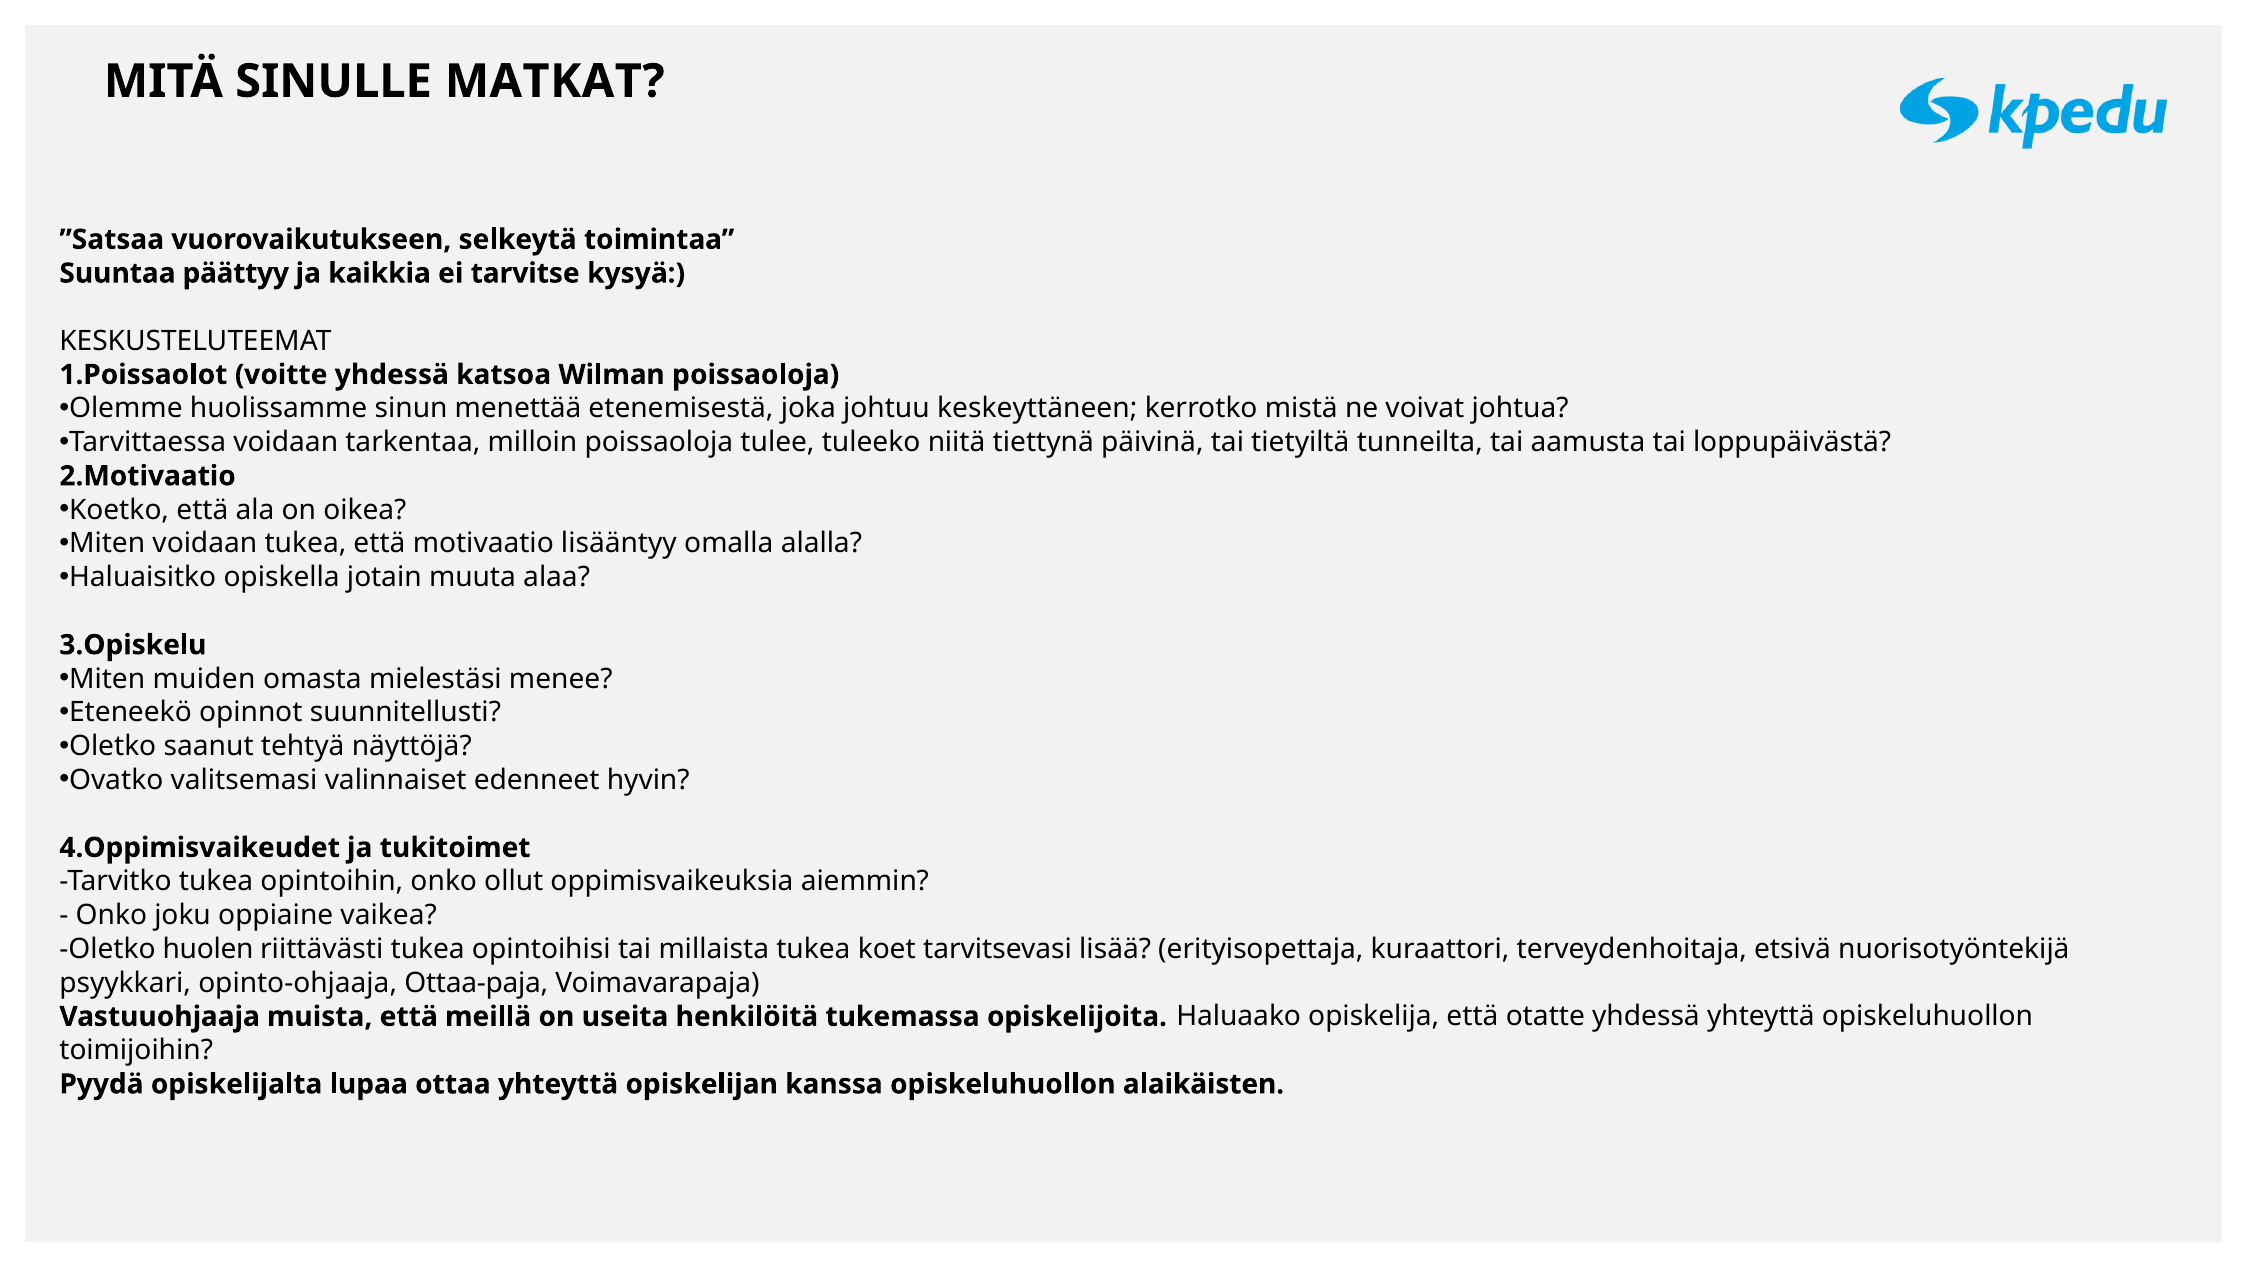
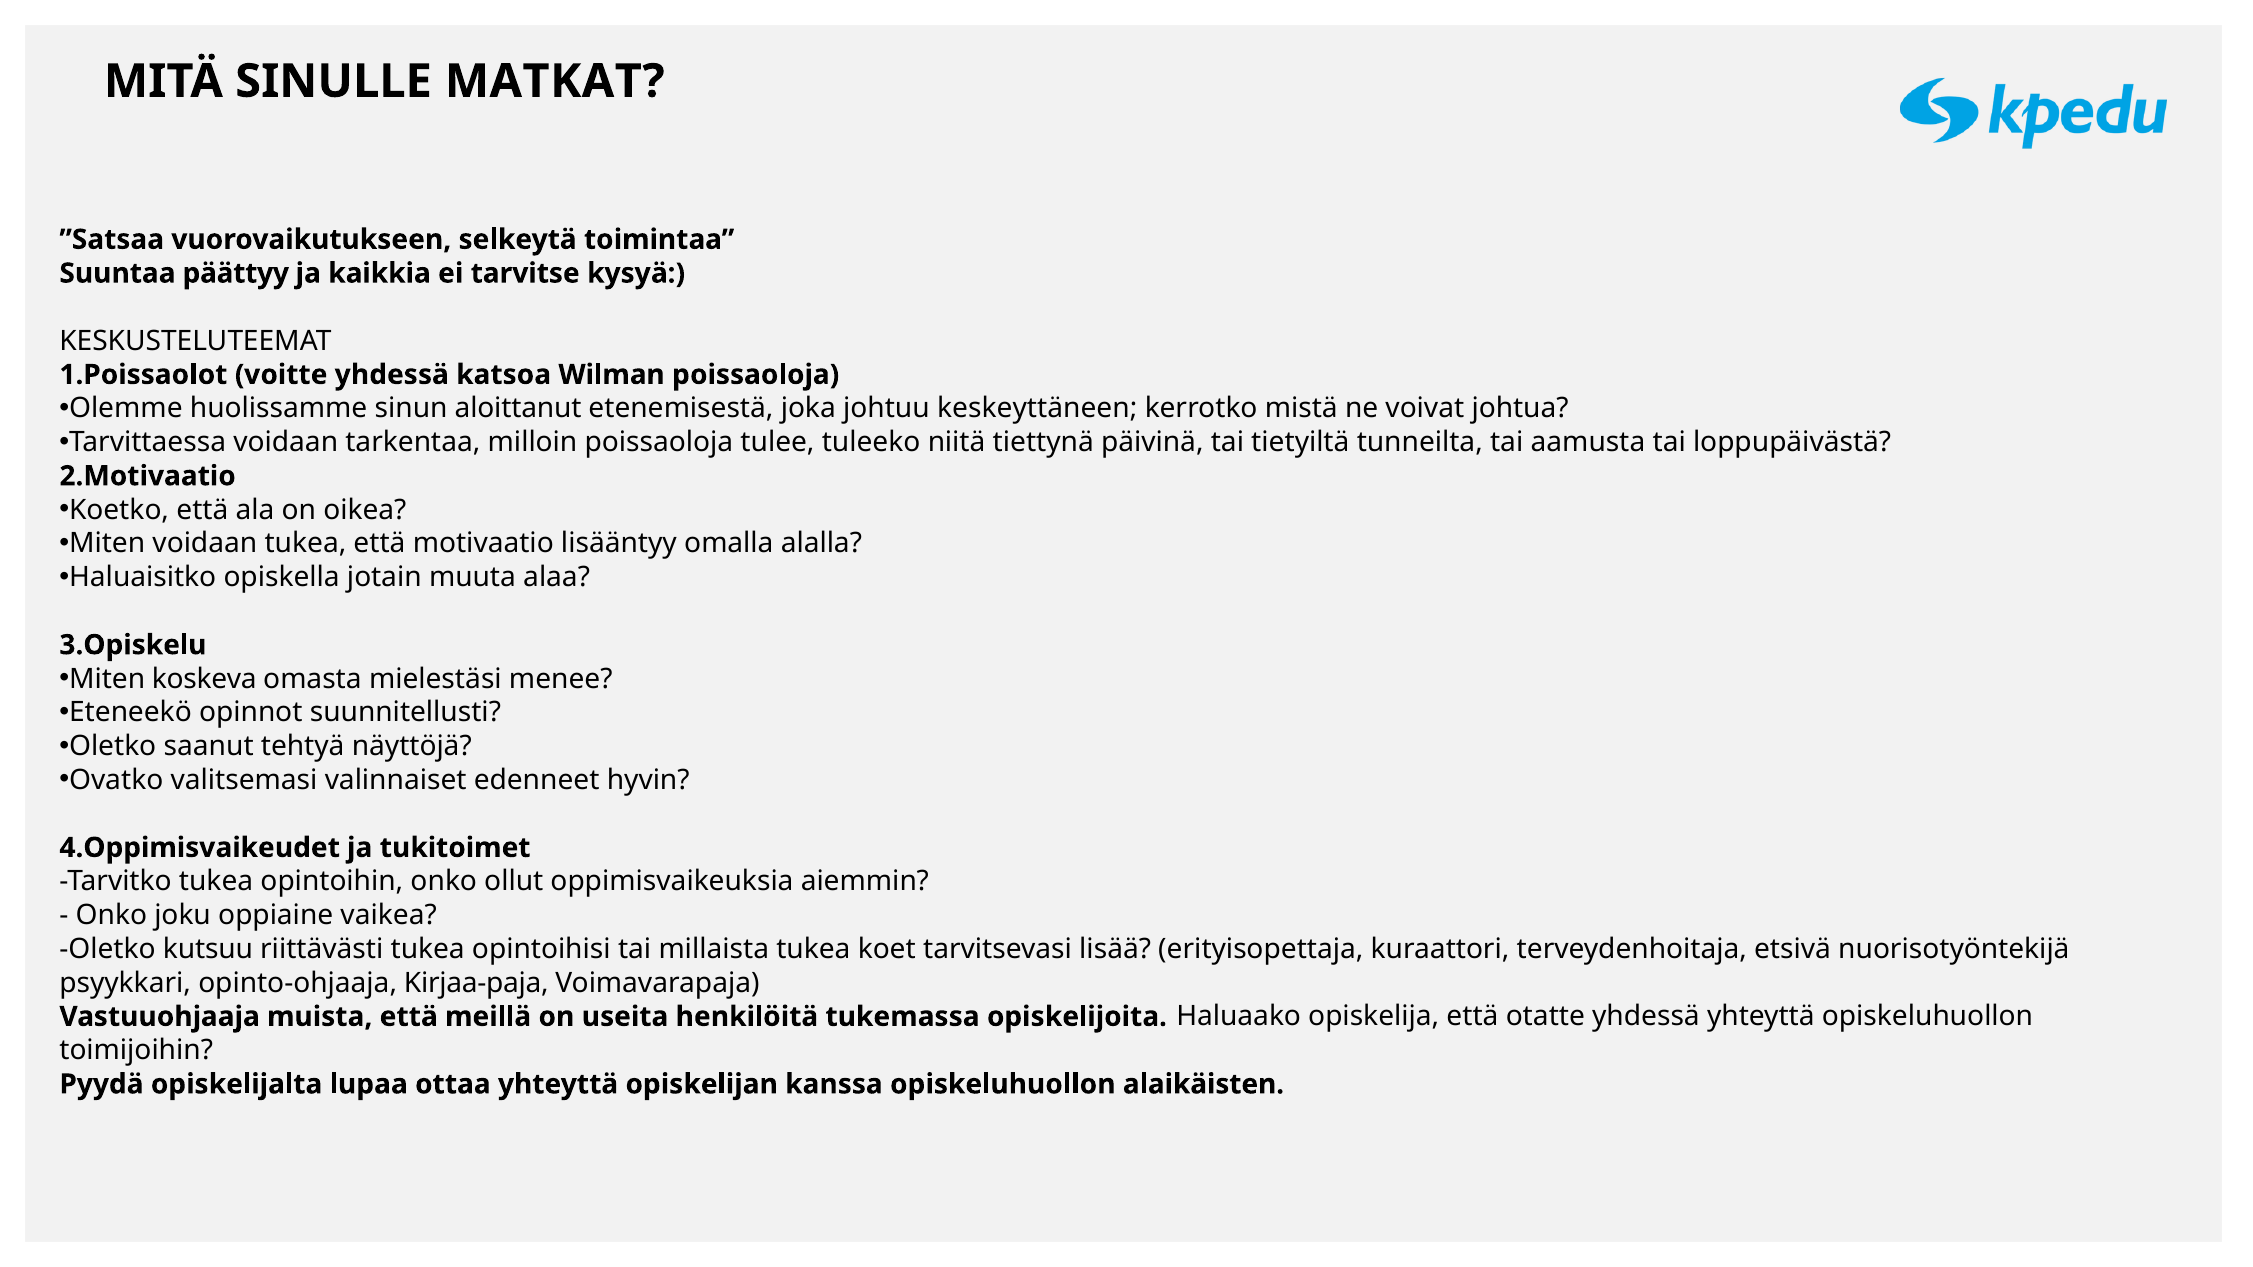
menettää: menettää -> aloittanut (518, 409)
muiden: muiden -> koskeva (204, 679)
huolen: huolen -> kutsuu (208, 949)
Ottaa-paja: Ottaa-paja -> Kirjaa-paja (476, 983)
